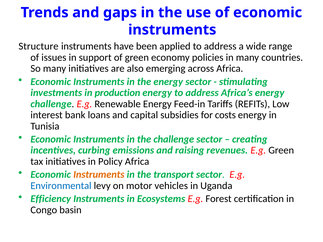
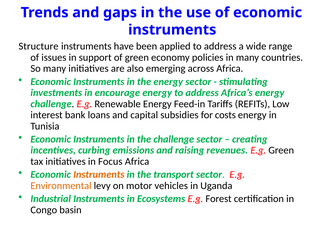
production: production -> encourage (117, 93)
Policy: Policy -> Focus (110, 162)
Environmental colour: blue -> orange (61, 186)
Efficiency: Efficiency -> Industrial (51, 199)
